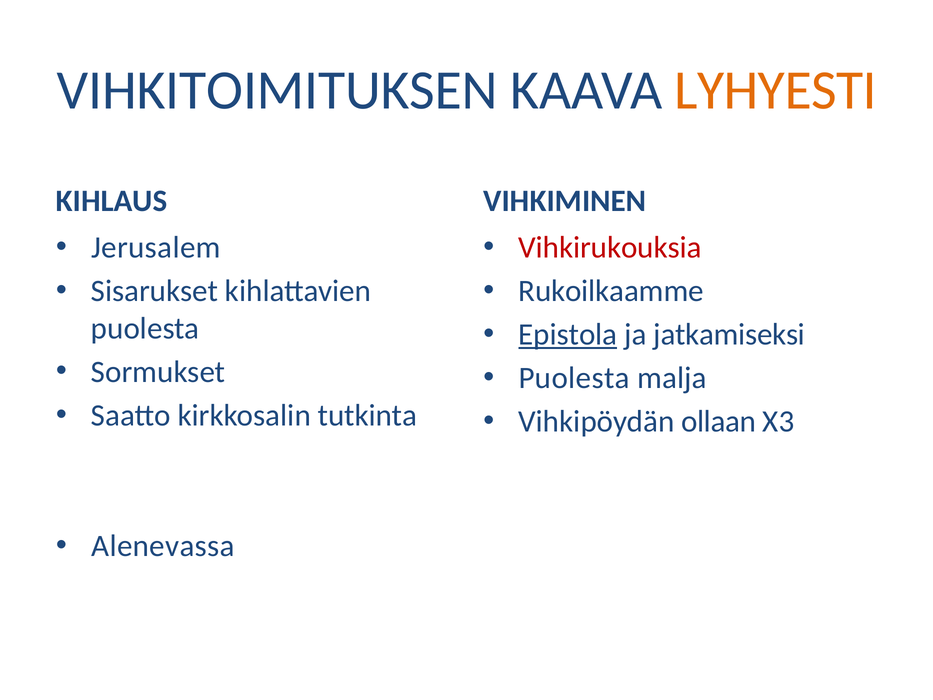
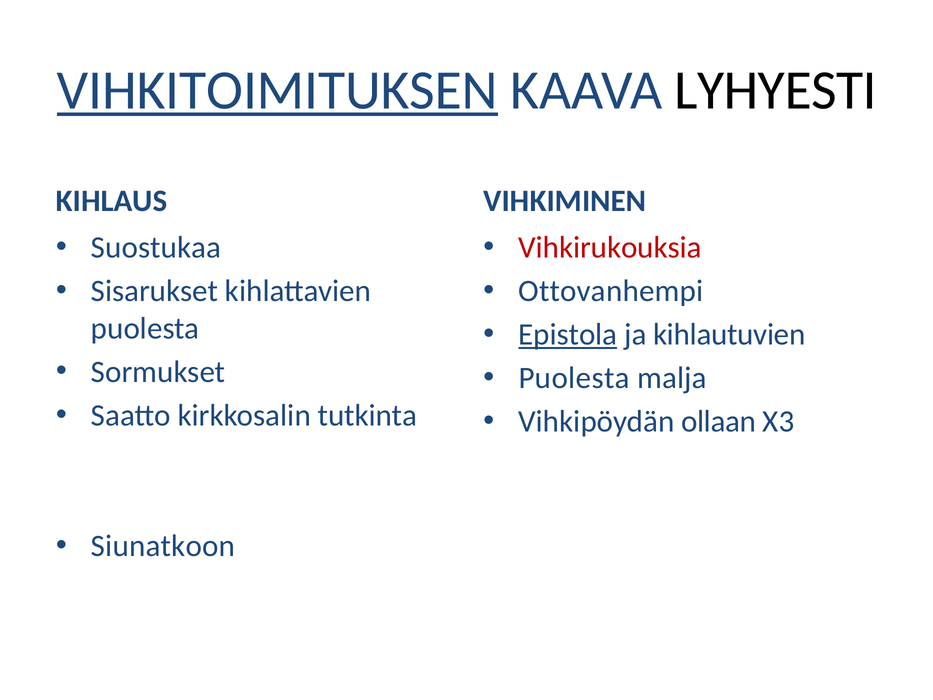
VIHKITOIMITUKSEN underline: none -> present (277, 90)
LYHYESTI colour: orange -> black (776, 90)
Jerusalem: Jerusalem -> Suostukaa (156, 247)
Rukoilkaamme: Rukoilkaamme -> Ottovanhempi (611, 291)
jatkamiseksi: jatkamiseksi -> kihlautuvien (729, 334)
Alenevassa: Alenevassa -> Siunatkoon (163, 546)
